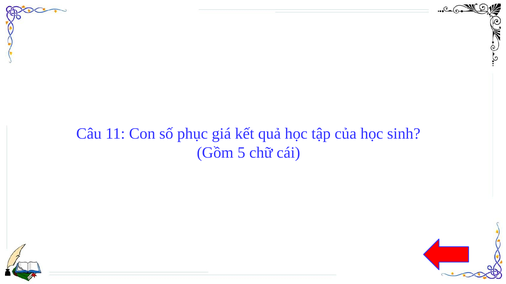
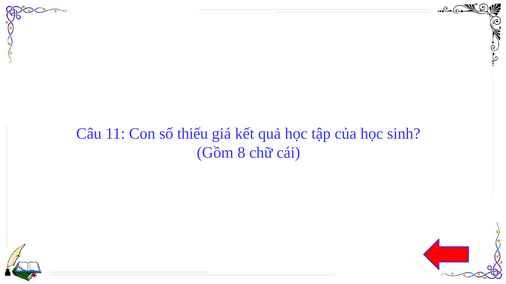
phục: phục -> thiếu (193, 134)
5: 5 -> 8 (241, 153)
